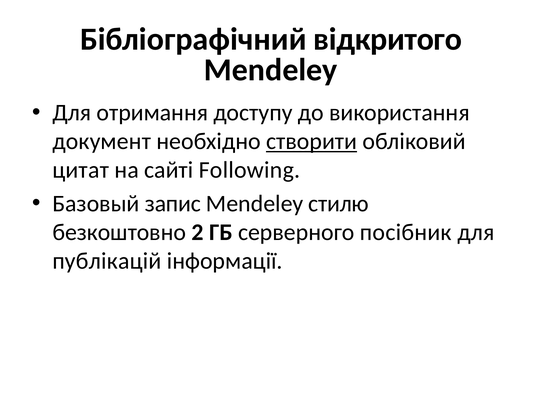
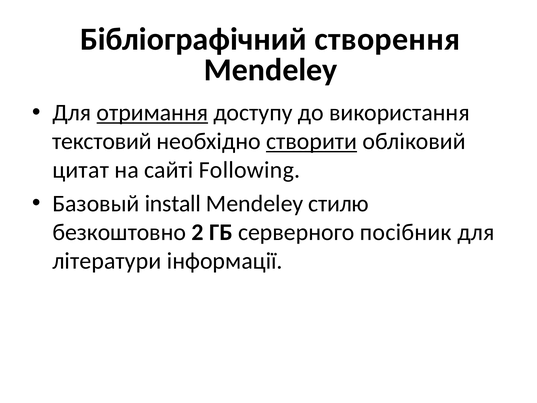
відкритого: відкритого -> створення (387, 39)
отримання underline: none -> present (152, 113)
документ: документ -> текстовий (102, 141)
запис: запис -> install (173, 203)
публікацій: публікацій -> літератури (107, 261)
